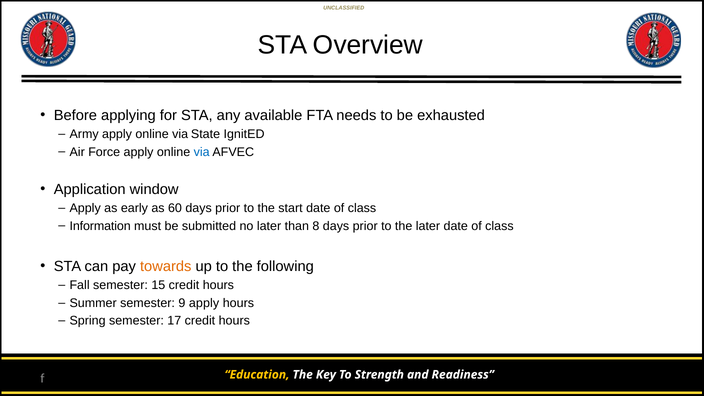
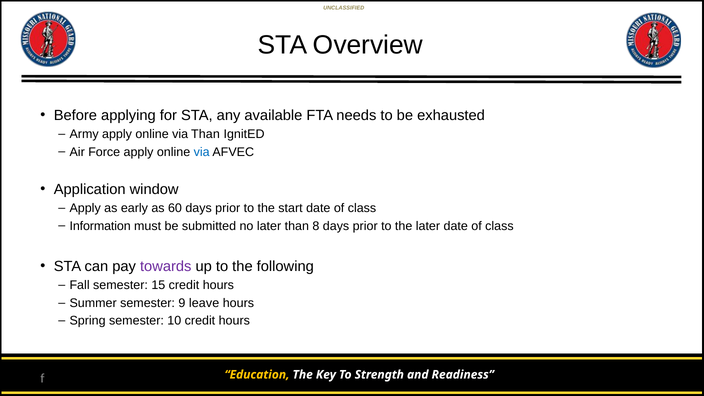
via State: State -> Than (205, 134)
towards colour: orange -> purple (166, 266)
9 apply: apply -> leave (204, 303)
17: 17 -> 10 (174, 321)
